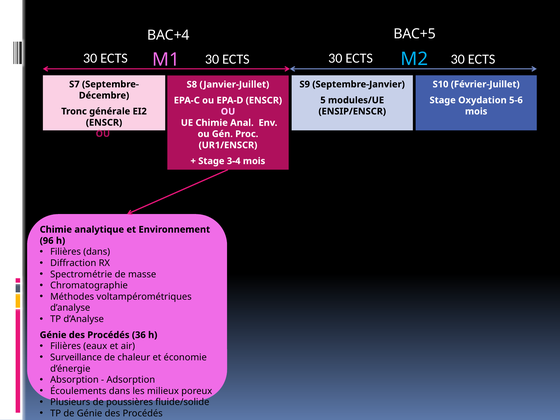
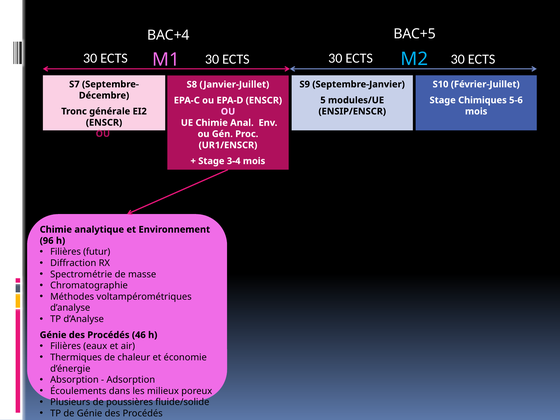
Oxydation: Oxydation -> Chimiques (482, 100)
Filières dans: dans -> futur (97, 252)
36: 36 -> 46 (139, 335)
Surveillance: Surveillance -> Thermiques (76, 357)
